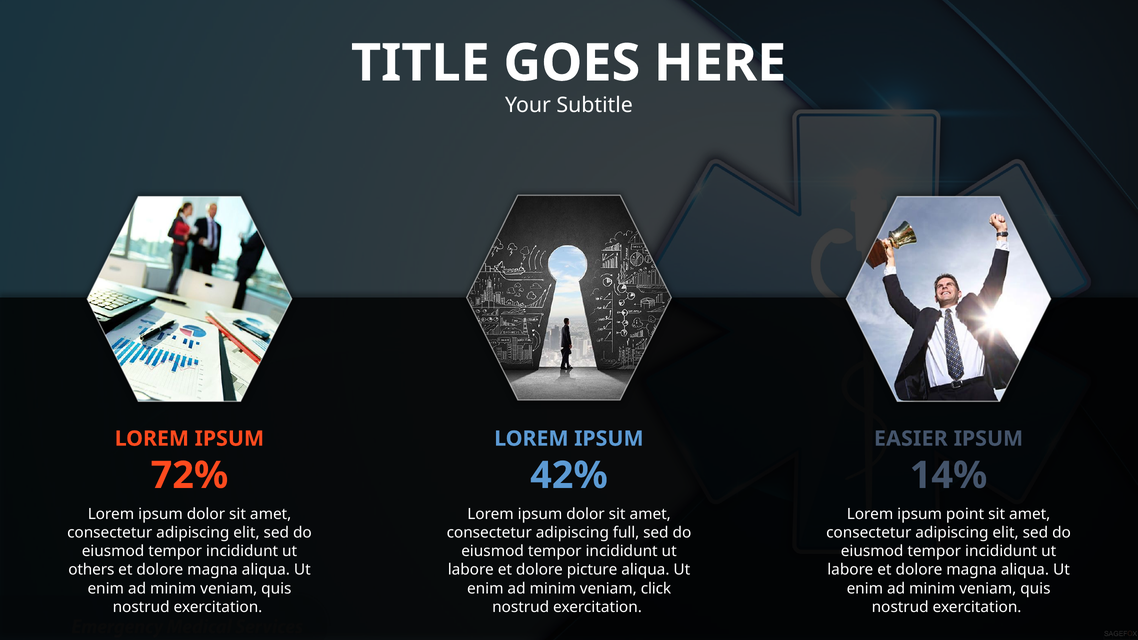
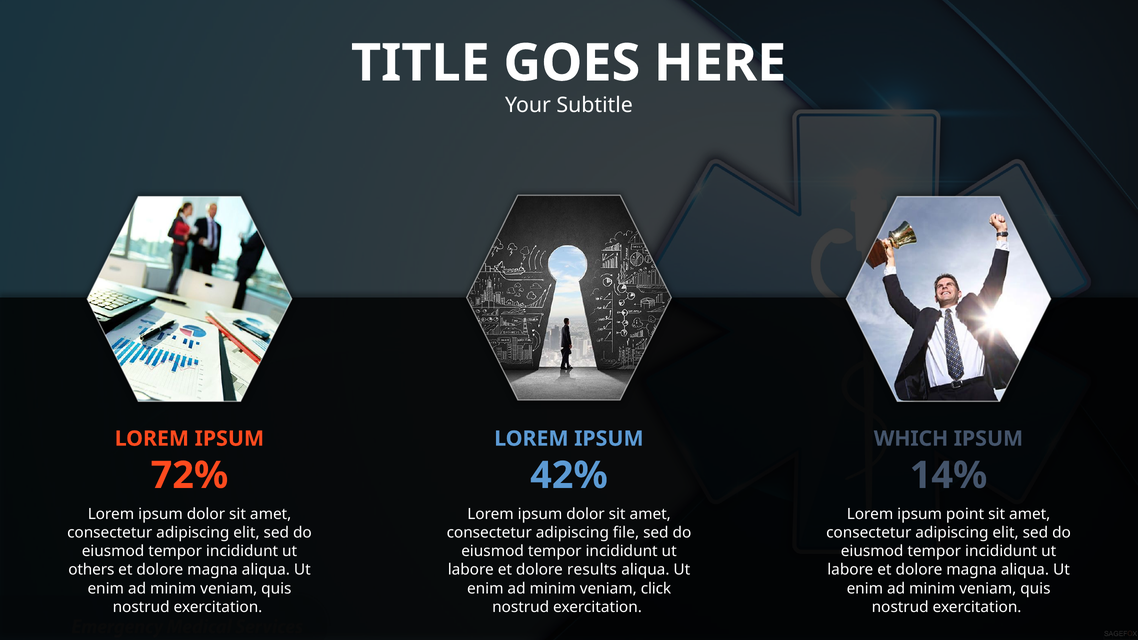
EASIER: EASIER -> WHICH (911, 439)
full: full -> file (626, 533)
picture: picture -> results (592, 570)
